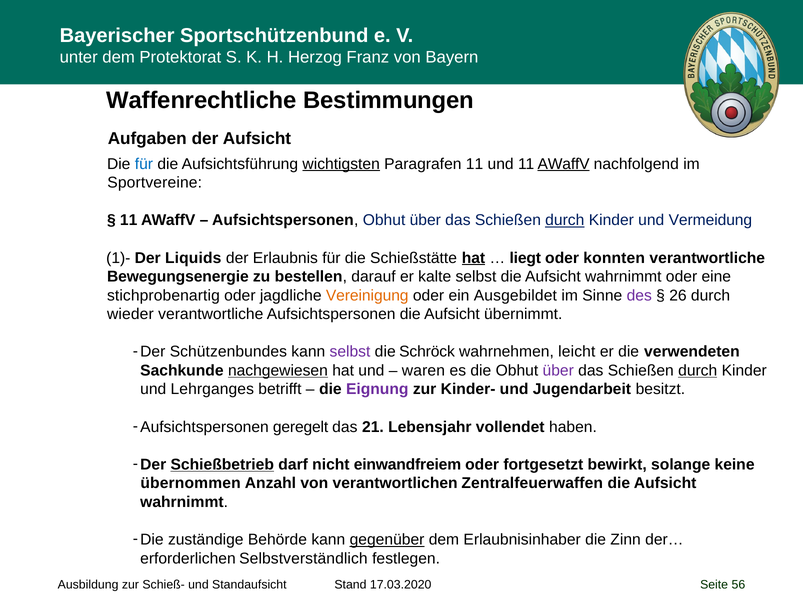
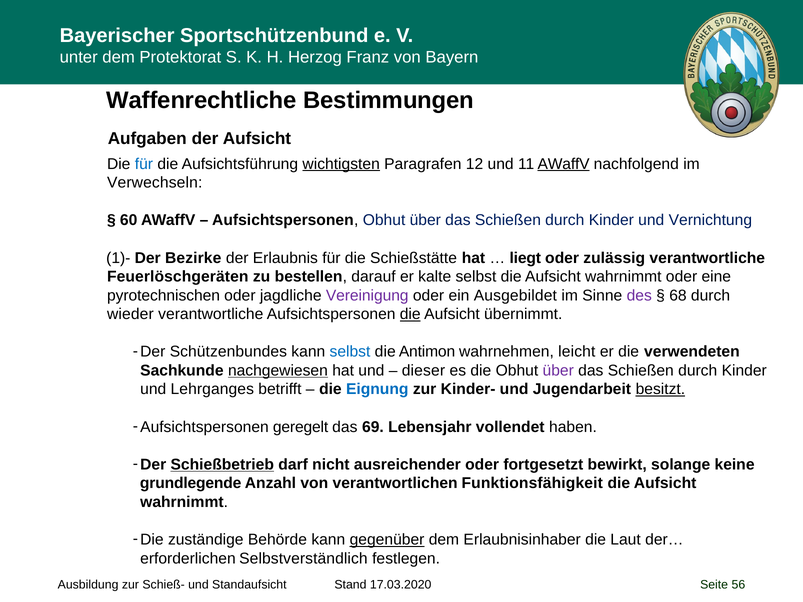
Paragrafen 11: 11 -> 12 (475, 164)
Sportvereine: Sportvereine -> Verwechseln (155, 183)
11: 11 -> 60 (129, 220)
durch underline: present -> none (565, 220)
Vermeidung: Vermeidung -> Vernichtung (710, 220)
Liquids: Liquids -> Bezirke (193, 258)
hat underline: present -> none (473, 258)
konnten: konnten -> zulässig (614, 258)
Bewegungsenergie: Bewegungsenergie -> Feuerlöschgeräten (178, 277)
stichprobenartig: stichprobenartig -> pyrotechnischen (163, 296)
Vereinigung colour: orange -> purple (367, 296)
26: 26 -> 68 (678, 296)
die underline: none -> present (410, 314)
selbst colour: purple -> blue (350, 352)
Schröck: Schröck -> Antimon (427, 352)
waren: waren -> dieser (423, 371)
durch underline: present -> none (698, 371)
Eignung colour: purple -> blue (377, 389)
besitzt underline: none -> present (660, 389)
21: 21 -> 69 (373, 427)
einwandfreiem: einwandfreiem -> ausreichender (407, 465)
übernommen: übernommen -> grundlegende (191, 483)
Zentralfeuerwaffen: Zentralfeuerwaffen -> Funktionsfähigkeit (532, 483)
Zinn: Zinn -> Laut (626, 540)
